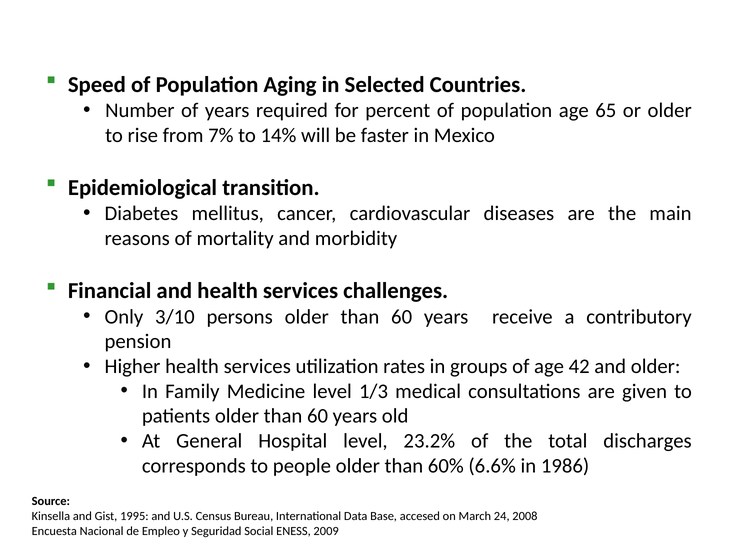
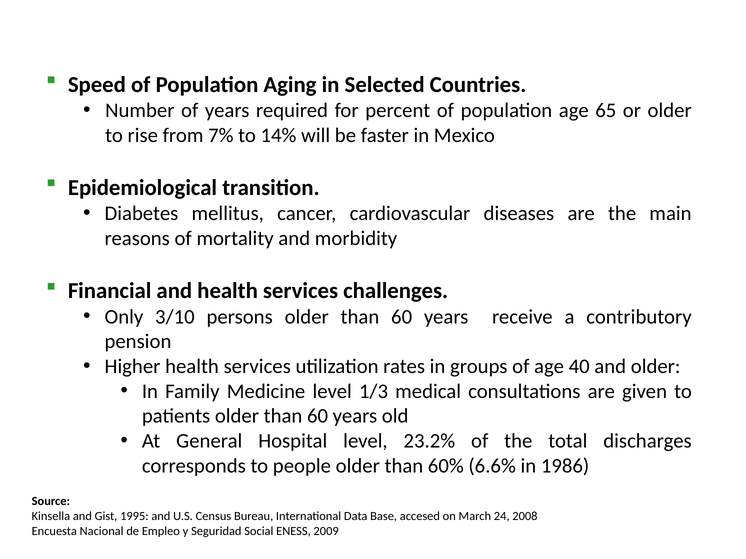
42: 42 -> 40 (579, 367)
